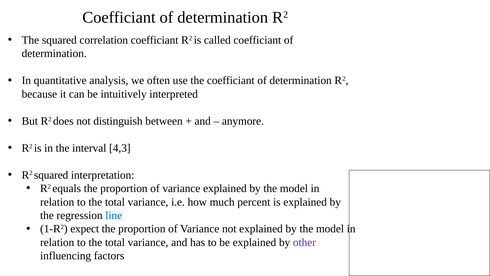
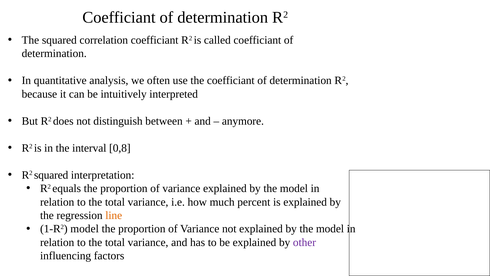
4,3: 4,3 -> 0,8 (120, 148)
line colour: blue -> orange (114, 215)
1-R2 expect: expect -> model (85, 229)
